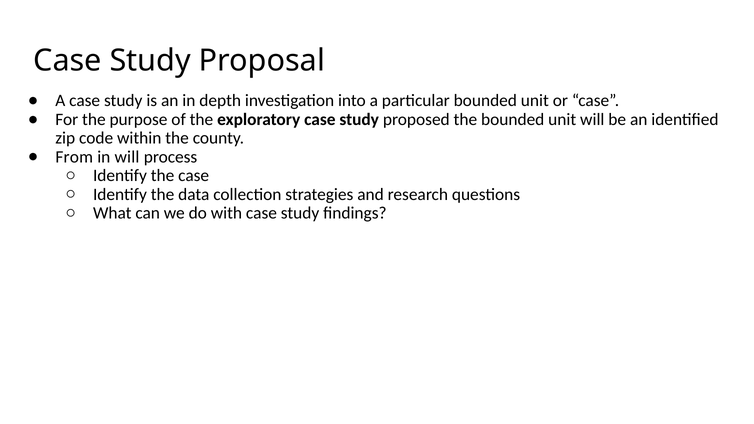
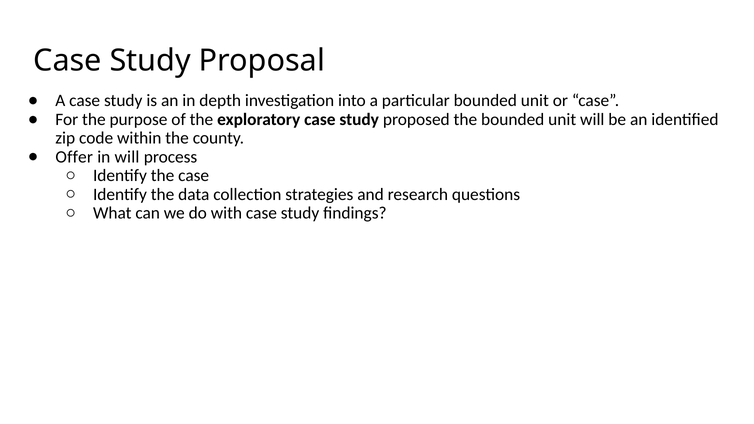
From: From -> Offer (74, 157)
